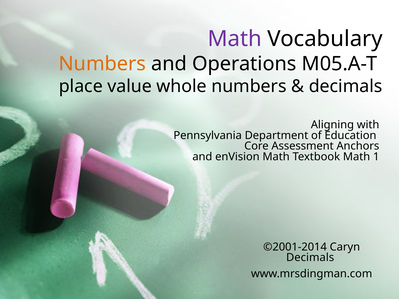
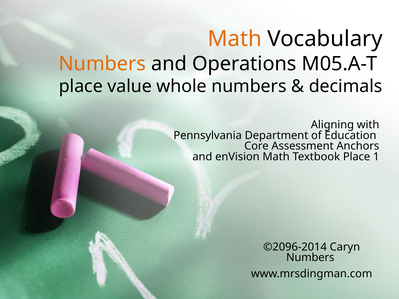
Math colour: purple -> orange (235, 39)
Textbook Math: Math -> Place (357, 157)
©2001-2014: ©2001-2014 -> ©2096-2014 (295, 247)
Decimals: Decimals -> Numbers (310, 258)
